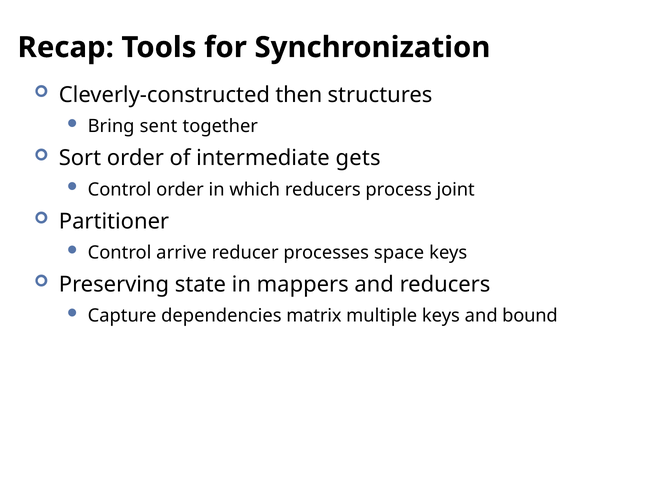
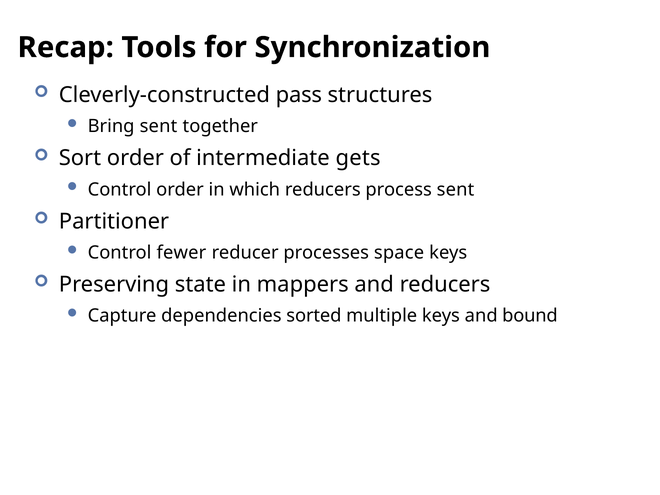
then: then -> pass (299, 95)
process joint: joint -> sent (455, 189)
arrive: arrive -> fewer (181, 253)
matrix: matrix -> sorted (314, 316)
